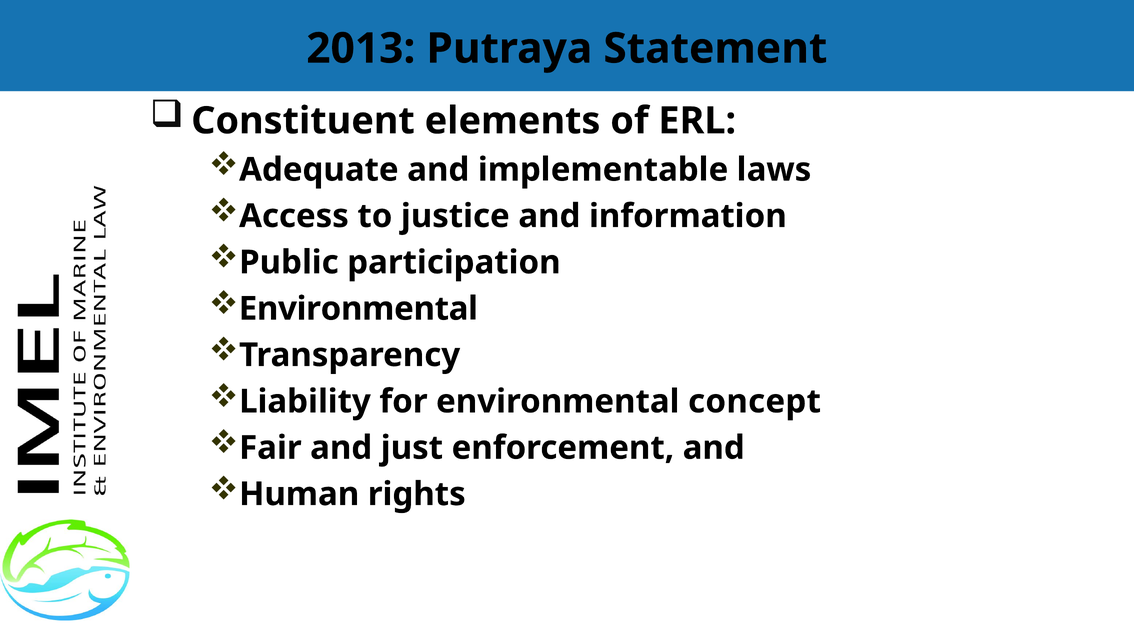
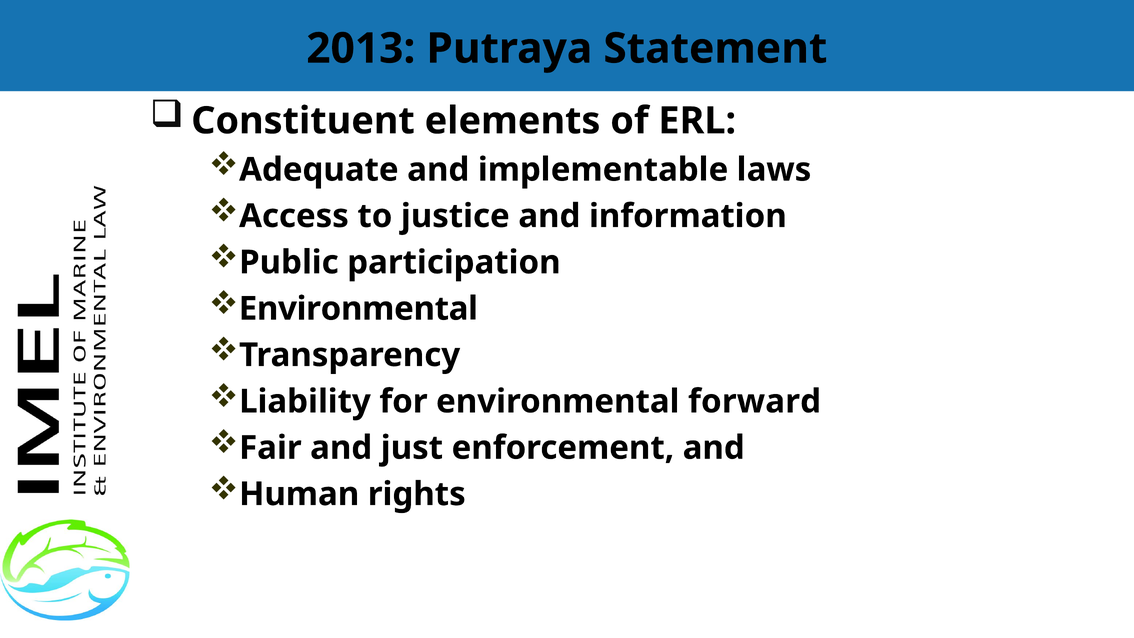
concept: concept -> forward (755, 401)
